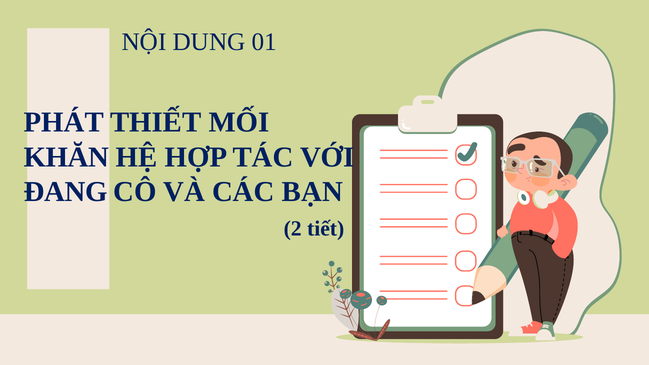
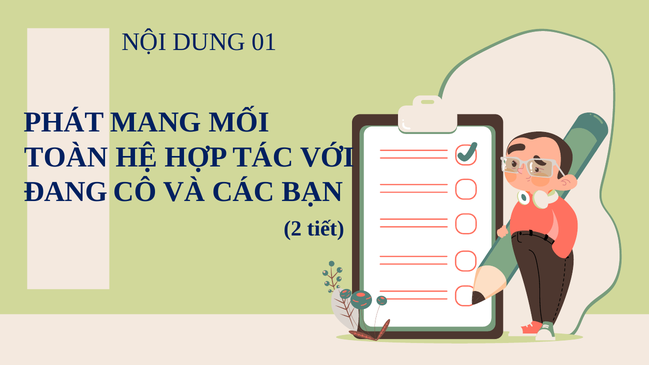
THIẾT: THIẾT -> MANG (156, 122)
KHĂN: KHĂN -> TOÀN (66, 157)
